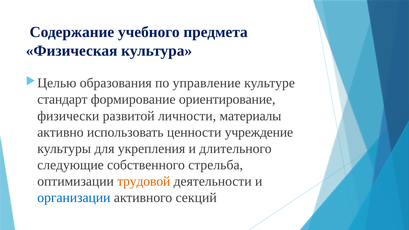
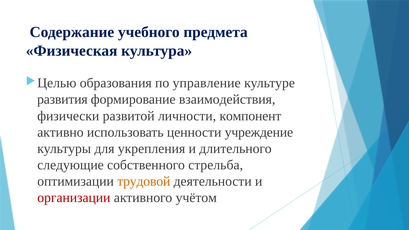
стандарт: стандарт -> развития (62, 100)
ориентирование: ориентирование -> взаимодействия (227, 100)
материалы: материалы -> компонент (250, 116)
организации colour: blue -> red (74, 198)
секций: секций -> учётом (196, 198)
